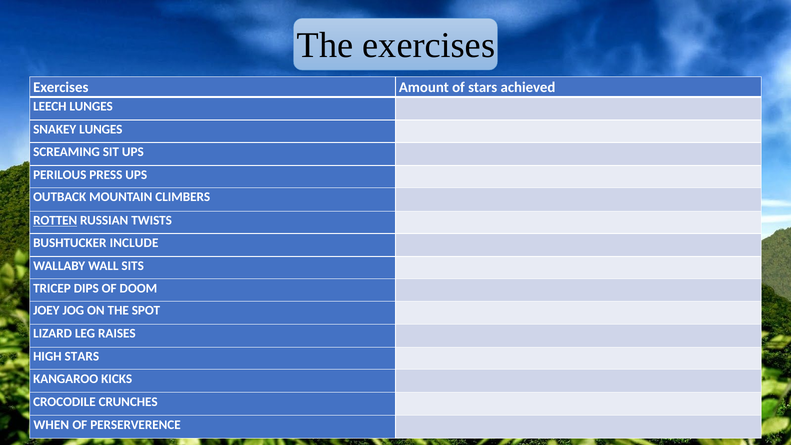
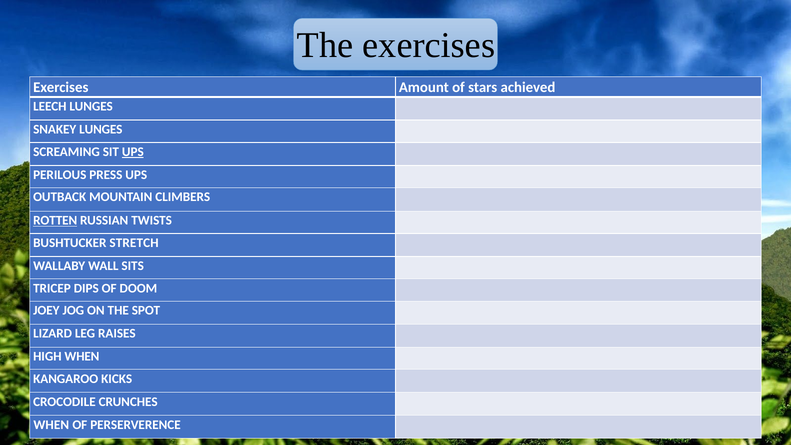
UPS underline: none -> present (133, 152)
INCLUDE: INCLUDE -> STRETCH (134, 243)
HIGH STARS: STARS -> WHEN (82, 357)
